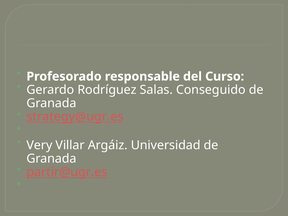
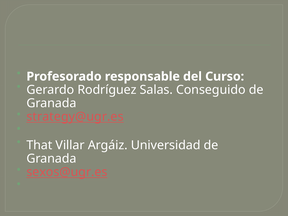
Very: Very -> That (39, 145)
partir@ugr.es: partir@ugr.es -> sexos@ugr.es (67, 172)
